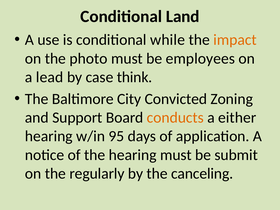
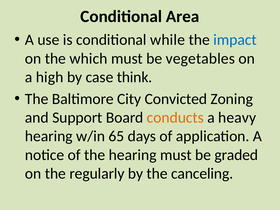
Land: Land -> Area (183, 16)
impact colour: orange -> blue (235, 40)
photo: photo -> which (88, 58)
employees: employees -> vegetables (200, 58)
lead: lead -> high (50, 77)
either: either -> heavy (237, 118)
95: 95 -> 65 (116, 136)
submit: submit -> graded (236, 155)
